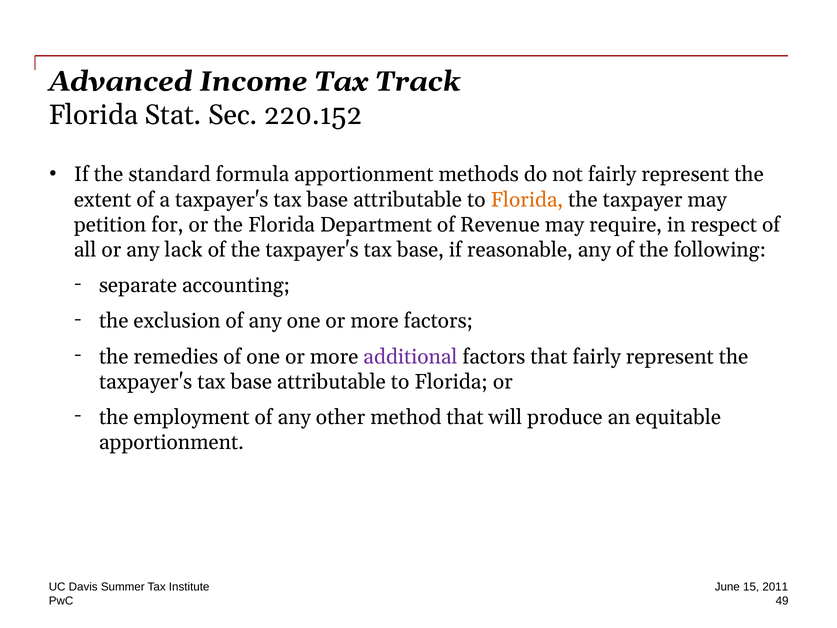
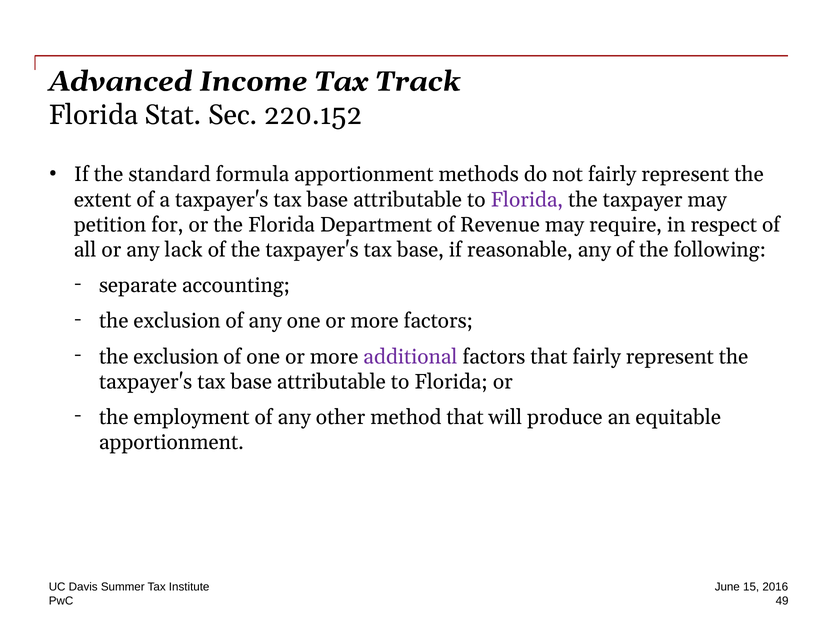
Florida colour: orange -> purple (527, 200)
remedies: remedies -> exclusion (176, 357)
2011: 2011 -> 2016 (775, 587)
